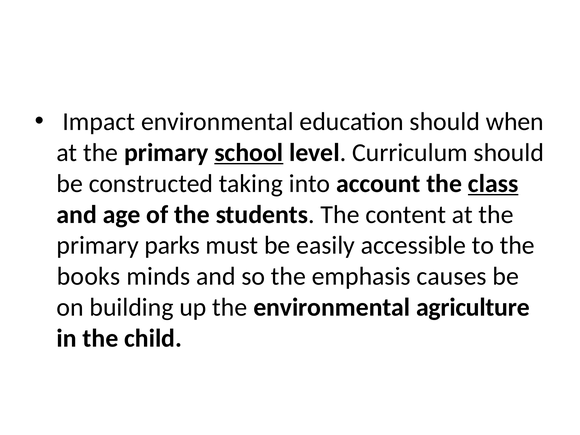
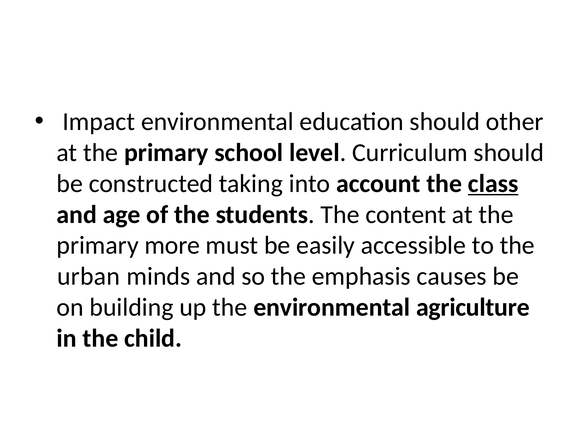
when: when -> other (515, 122)
school underline: present -> none (249, 153)
parks: parks -> more (172, 245)
books: books -> urban (89, 276)
